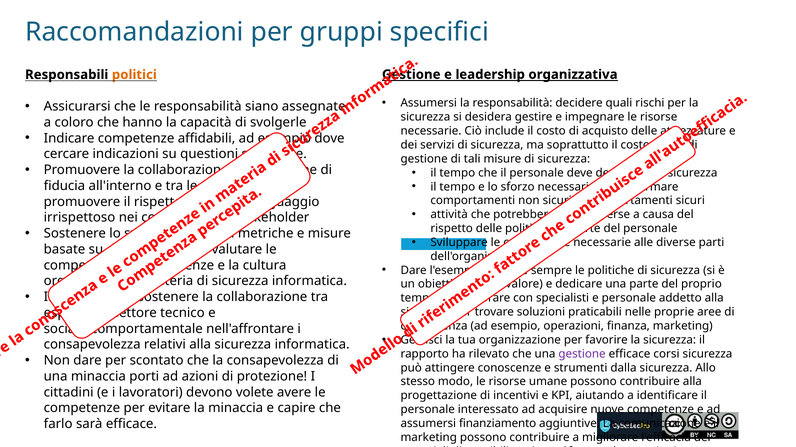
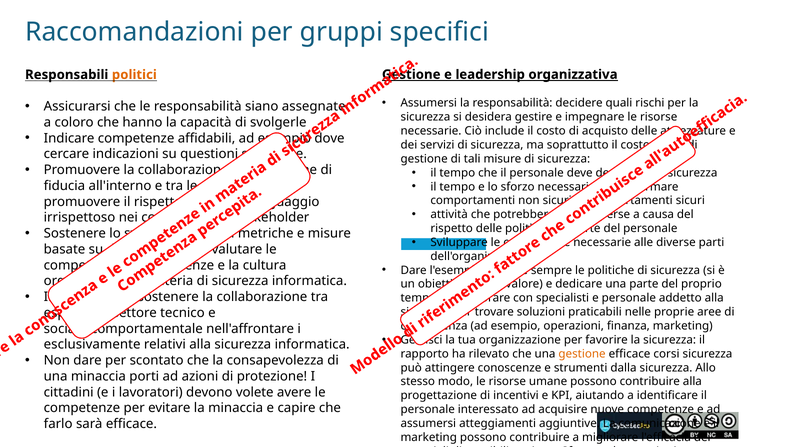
consapevolezza: consapevolezza -> esclusivamente (92, 345)
gestione colour: purple -> orange (582, 354)
finanziamento: finanziamento -> atteggiamenti (498, 424)
